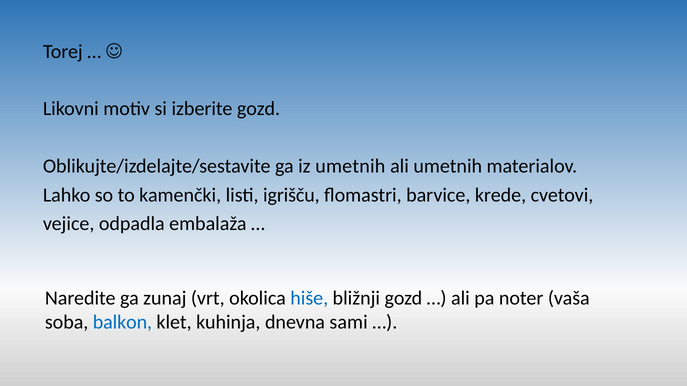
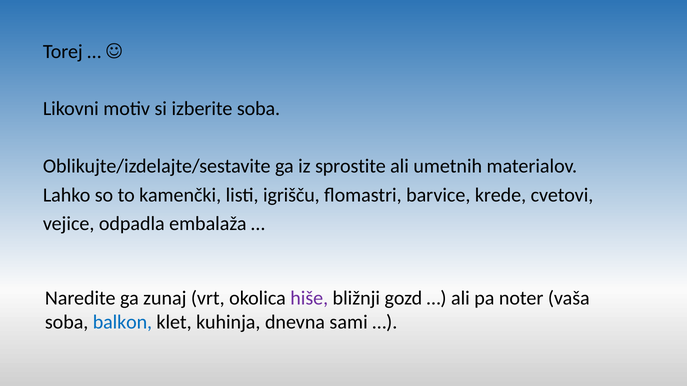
izberite gozd: gozd -> soba (259, 109)
iz umetnih: umetnih -> sprostite (350, 167)
hiše colour: blue -> purple (309, 298)
